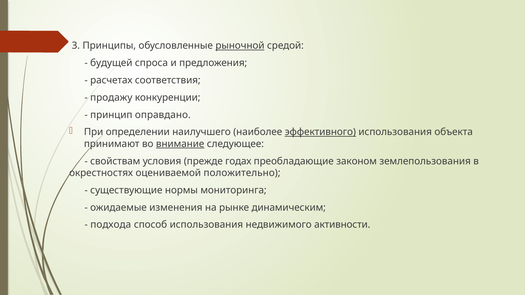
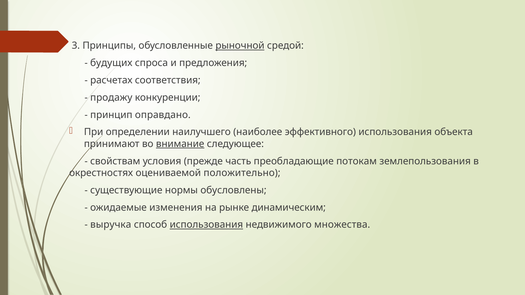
будущей: будущей -> будущих (111, 63)
эффективного underline: present -> none (320, 132)
годах: годах -> часть (238, 161)
законом: законом -> потокам (357, 161)
мониторинга: мониторинга -> обусловлены (233, 190)
подхода: подхода -> выручка (111, 225)
использования underline: none -> present (206, 225)
активности: активности -> множества (342, 225)
